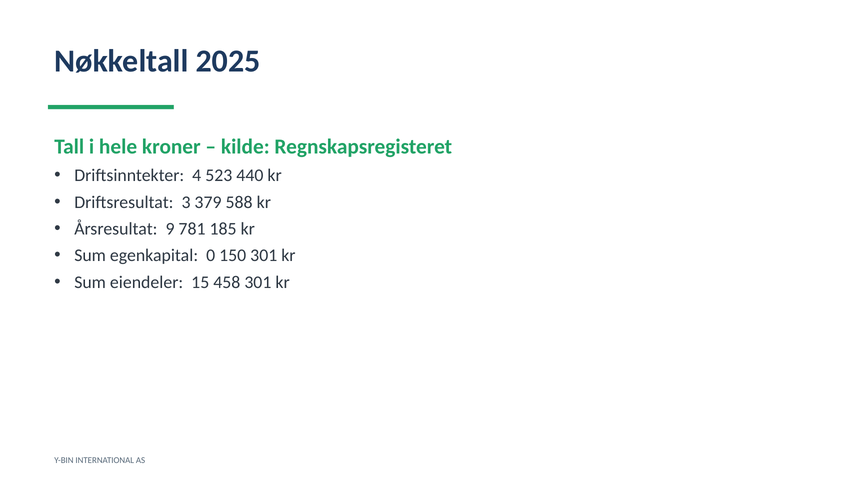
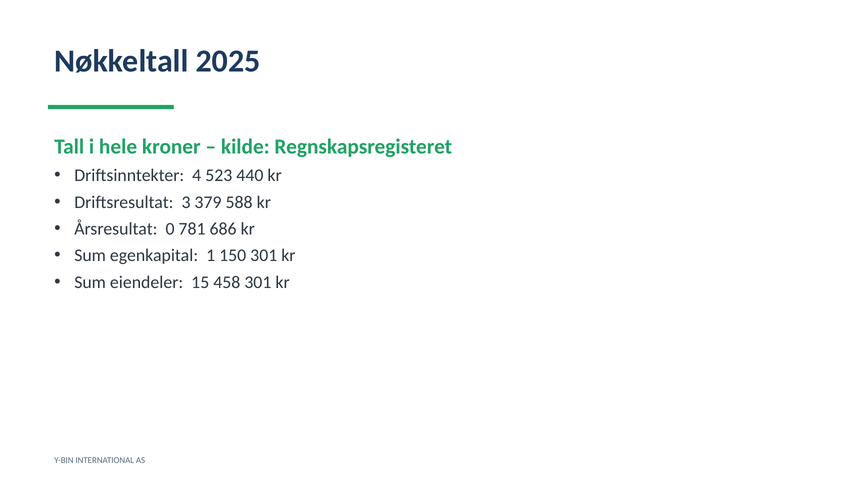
9: 9 -> 0 (170, 229)
185: 185 -> 686 (223, 229)
0: 0 -> 1 (211, 255)
